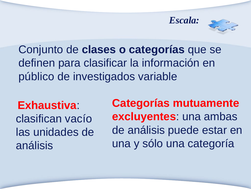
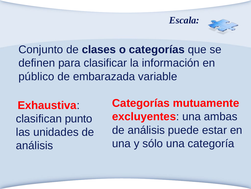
investigados: investigados -> embarazada (104, 76)
vacío: vacío -> punto (79, 118)
